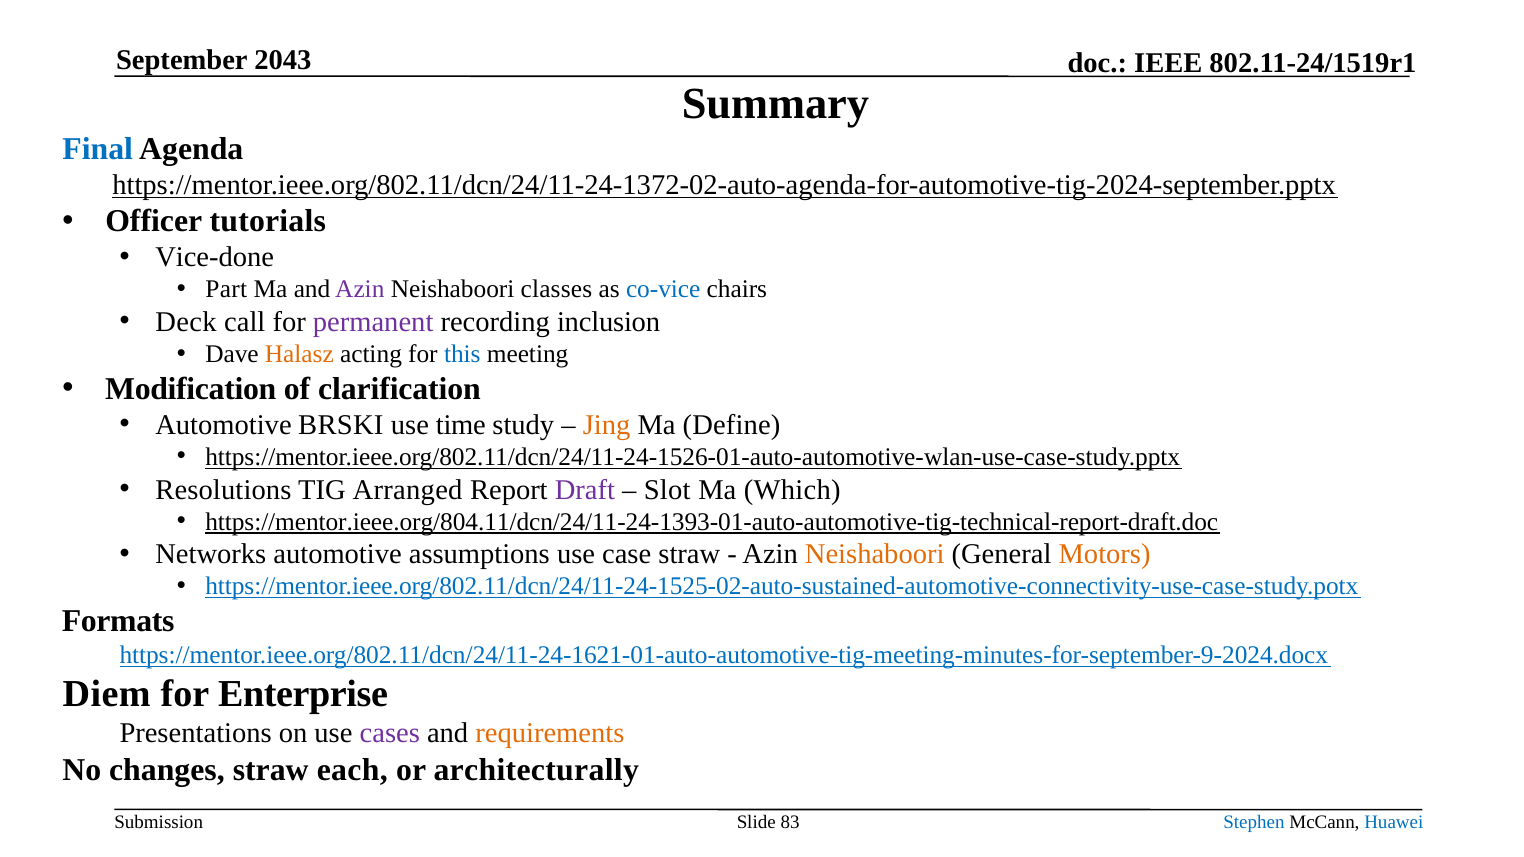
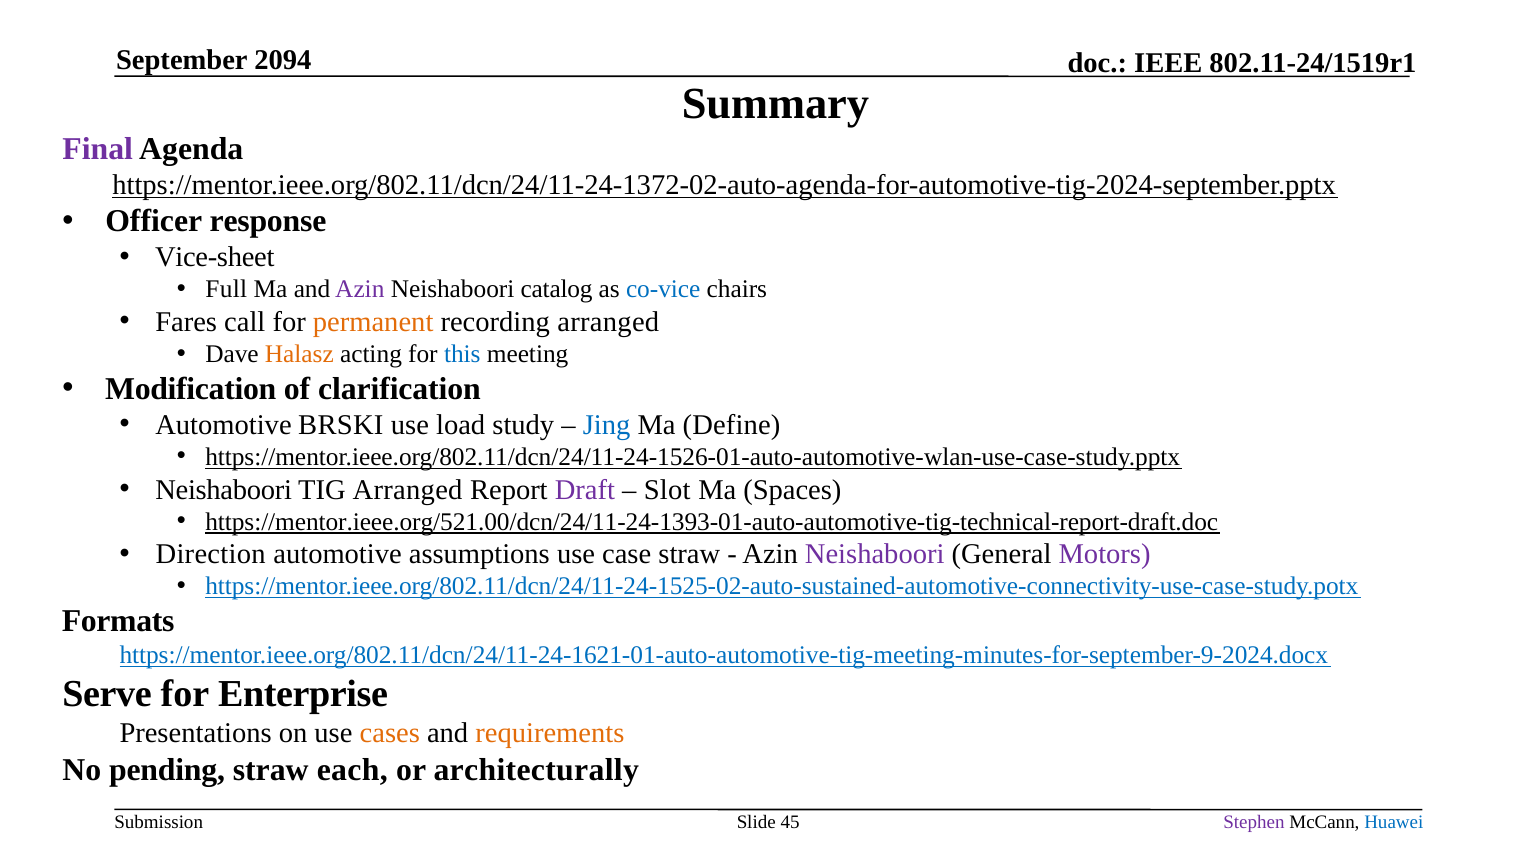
2043: 2043 -> 2094 (283, 61)
Final colour: blue -> purple (98, 149)
tutorials: tutorials -> response (268, 221)
Vice-done: Vice-done -> Vice-sheet (215, 257)
Part: Part -> Full (226, 290)
classes: classes -> catalog (557, 290)
Deck: Deck -> Fares (186, 322)
permanent colour: purple -> orange (373, 322)
recording inclusion: inclusion -> arranged (608, 322)
time: time -> load (461, 425)
Jing colour: orange -> blue (607, 425)
Resolutions: Resolutions -> Neishaboori (224, 490)
Which: Which -> Spaces (792, 490)
https://mentor.ieee.org/804.11/dcn/24/11-24-1393-01-auto-automotive-tig-technical-report-draft.doc: https://mentor.ieee.org/804.11/dcn/24/11-24-1393-01-auto-automotive-tig-technical-report-draft.doc -> https://mentor.ieee.org/521.00/dcn/24/11-24-1393-01-auto-automotive-tig-technical-report-draft.doc (712, 522)
Networks: Networks -> Direction (211, 555)
Neishaboori colour: orange -> purple (875, 555)
Motors colour: orange -> purple (1105, 555)
Diem: Diem -> Serve (107, 694)
cases colour: purple -> orange (390, 734)
changes: changes -> pending (167, 770)
83: 83 -> 45 (790, 822)
Stephen colour: blue -> purple (1254, 822)
